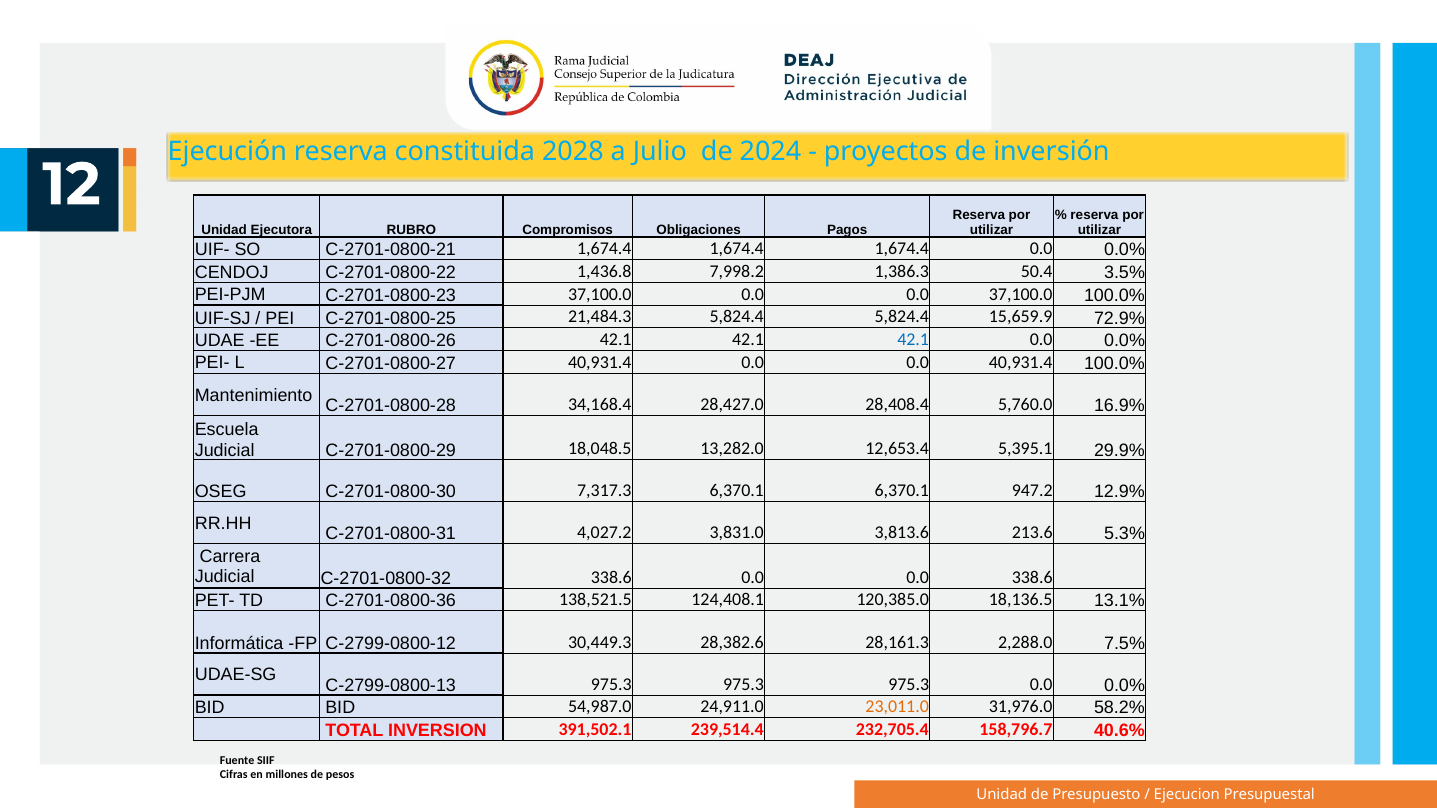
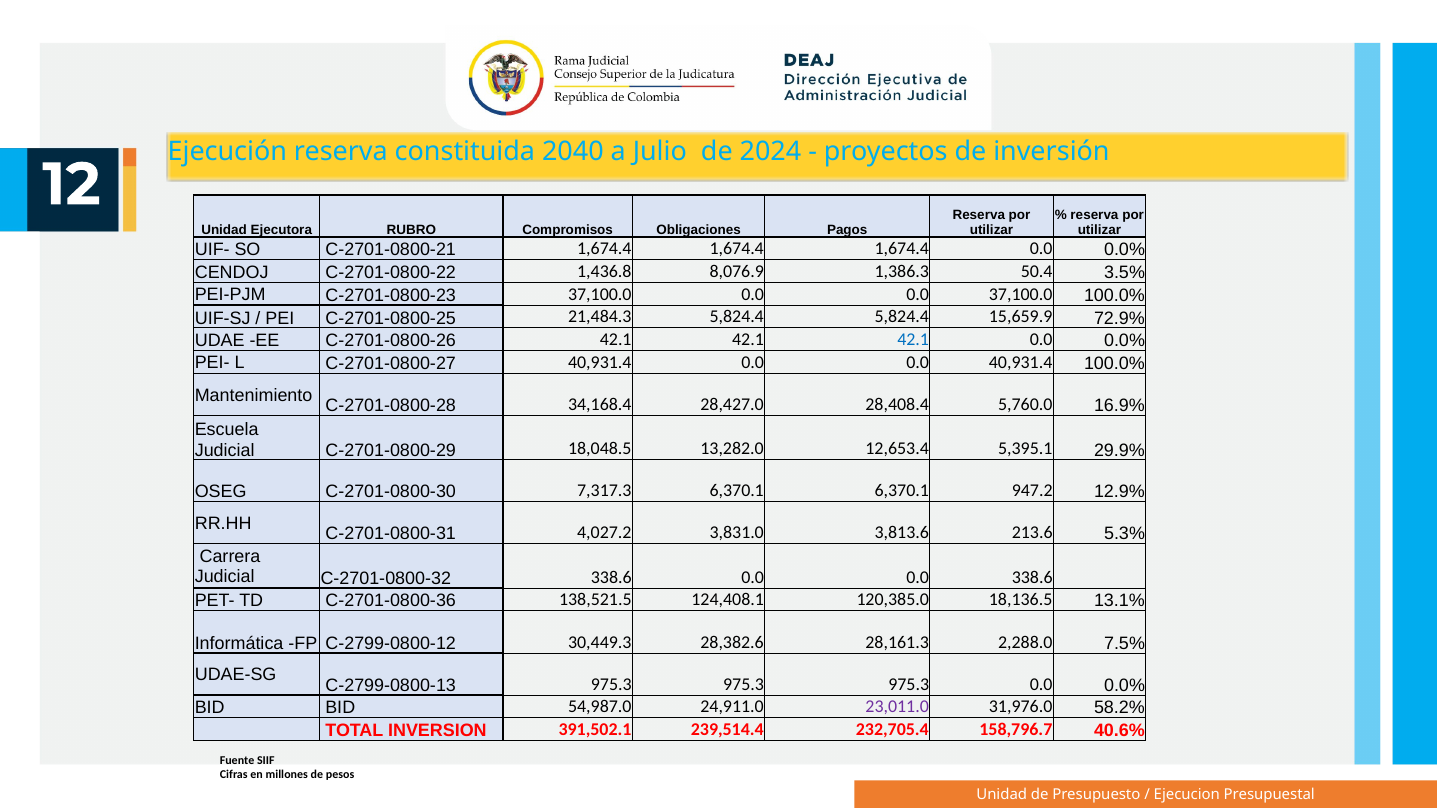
2028: 2028 -> 2040 (573, 152)
7,998.2: 7,998.2 -> 8,076.9 (737, 272)
23,011.0 colour: orange -> purple (897, 707)
